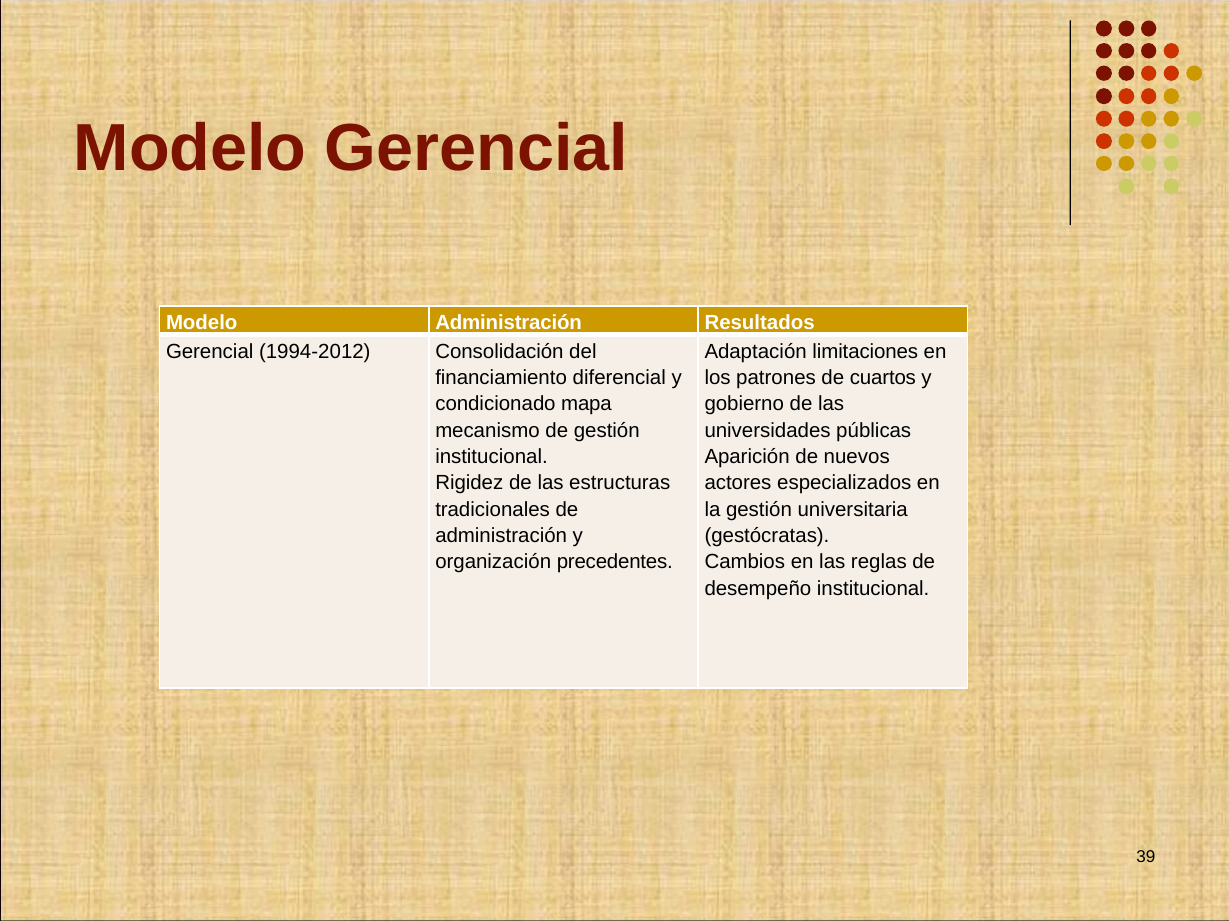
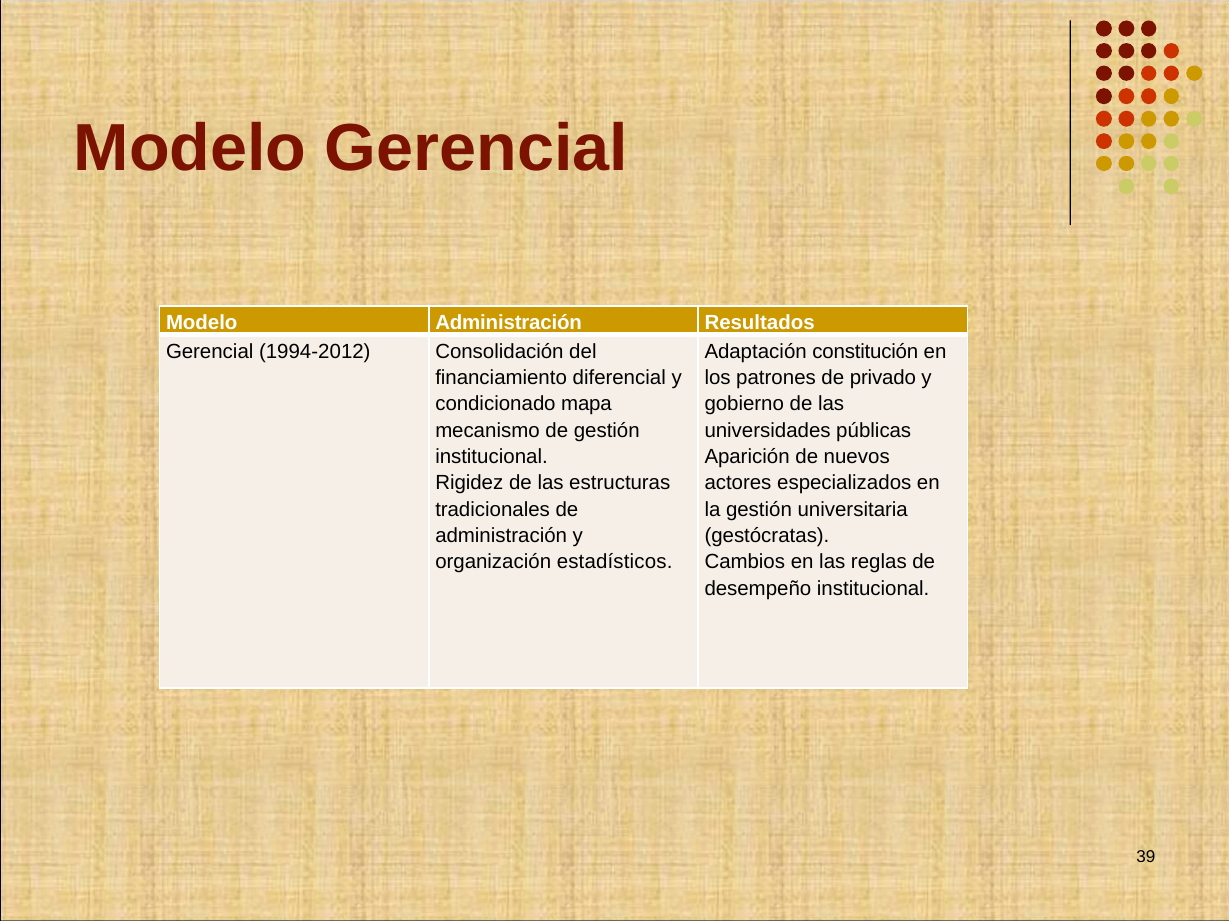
limitaciones: limitaciones -> constitución (865, 352)
cuartos: cuartos -> privado (883, 378)
precedentes: precedentes -> estadísticos (615, 563)
